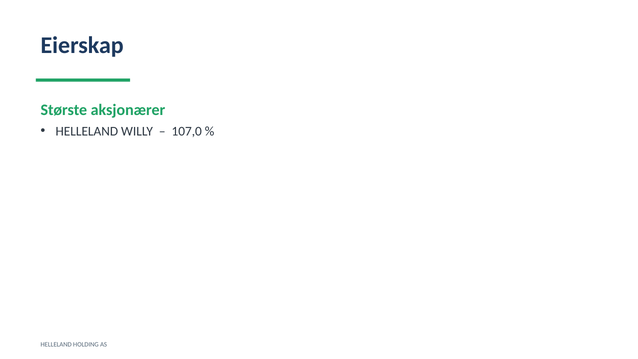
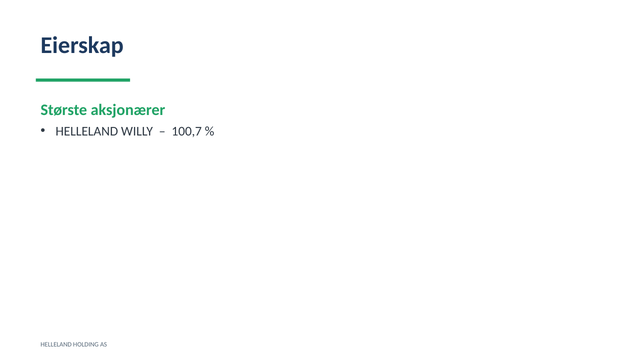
107,0: 107,0 -> 100,7 (187, 131)
